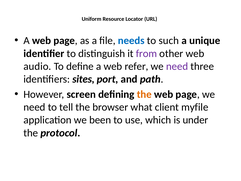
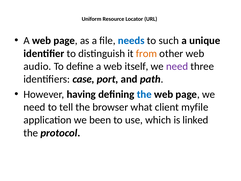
from colour: purple -> orange (146, 53)
refer: refer -> itself (137, 66)
sites: sites -> case (83, 79)
screen: screen -> having (81, 94)
the colour: orange -> blue (144, 94)
under: under -> linked (195, 120)
